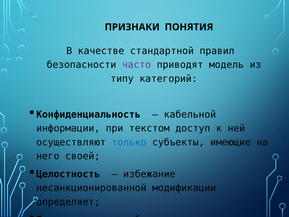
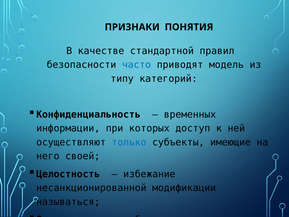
часто colour: purple -> blue (137, 65)
кабельной: кабельной -> временных (190, 114)
текстом: текстом -> которых (149, 128)
определяет: определяет -> называться (68, 202)
